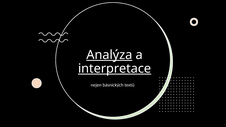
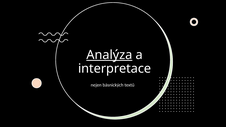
interpretace underline: present -> none (115, 69)
